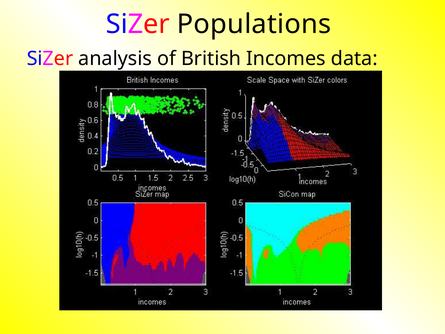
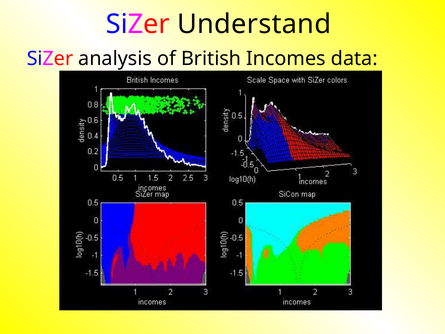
Populations: Populations -> Understand (254, 24)
